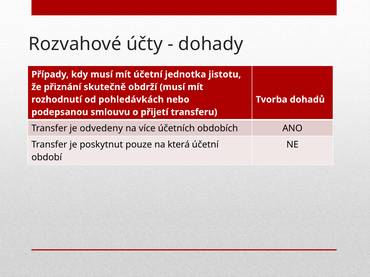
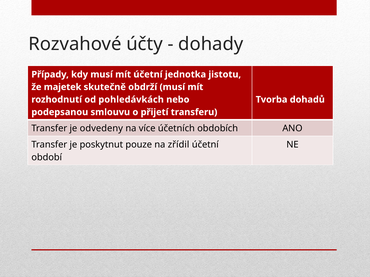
přiznání: přiznání -> majetek (63, 87)
která: která -> zřídil (179, 145)
